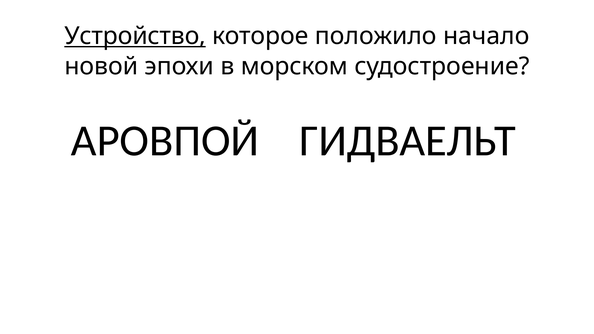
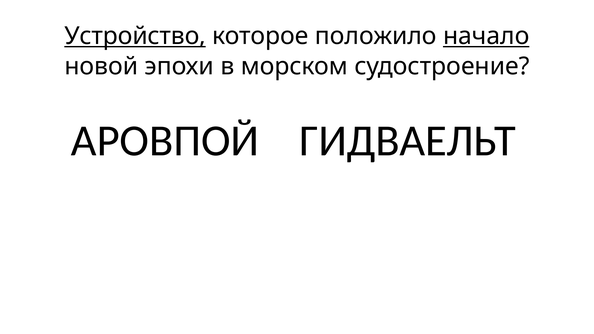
начало underline: none -> present (486, 36)
